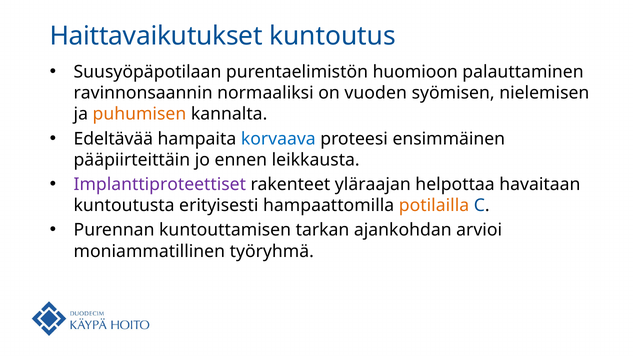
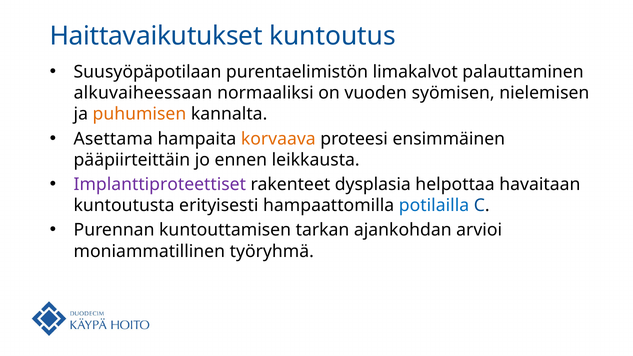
huomioon: huomioon -> limakalvot (415, 72)
ravinnonsaannin: ravinnonsaannin -> alkuvaiheessaan (143, 93)
Edeltävää: Edeltävää -> Asettama (113, 139)
korvaava colour: blue -> orange (278, 139)
yläraajan: yläraajan -> dysplasia (373, 184)
potilailla colour: orange -> blue (434, 206)
